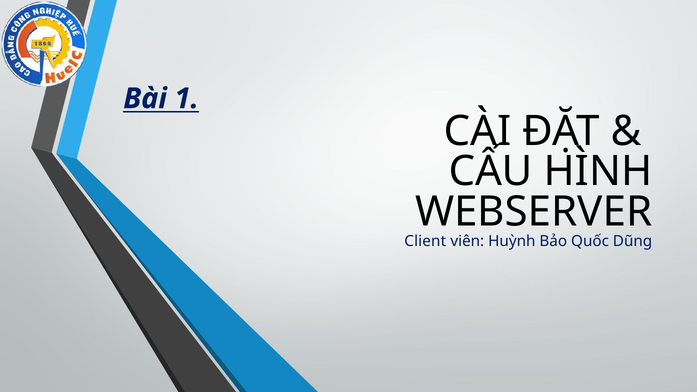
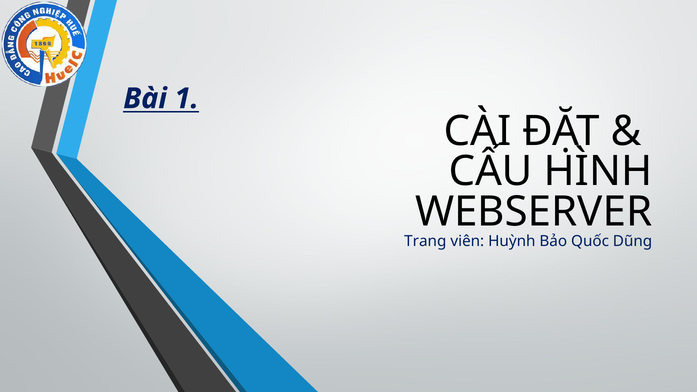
Client: Client -> Trang (425, 241)
